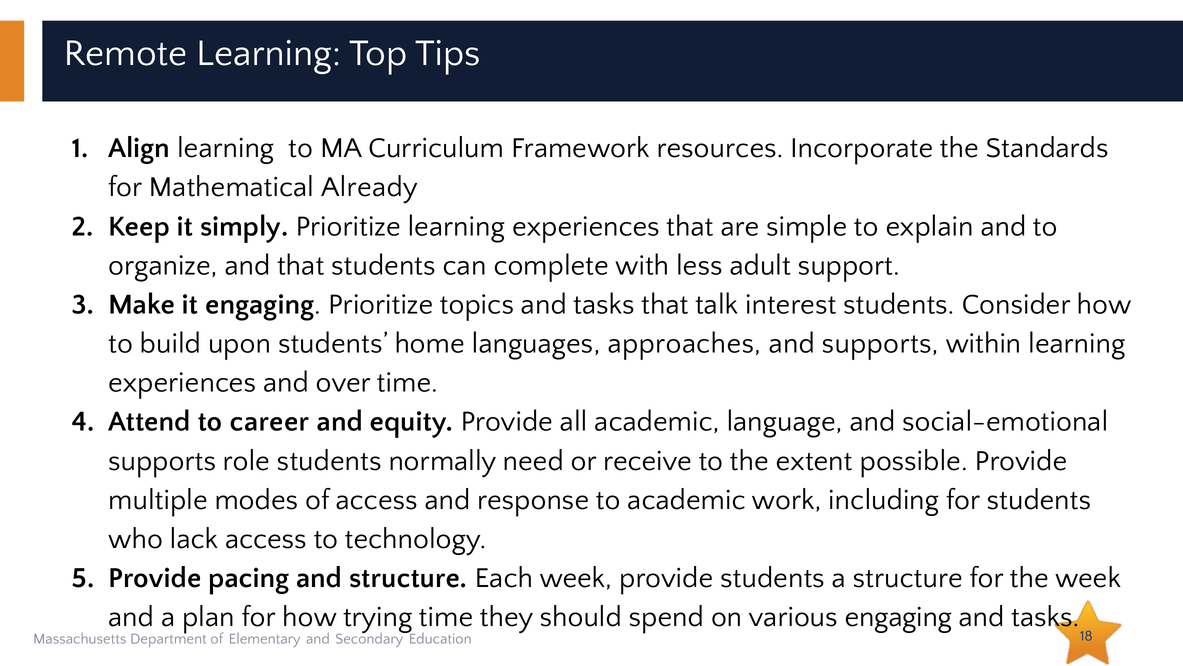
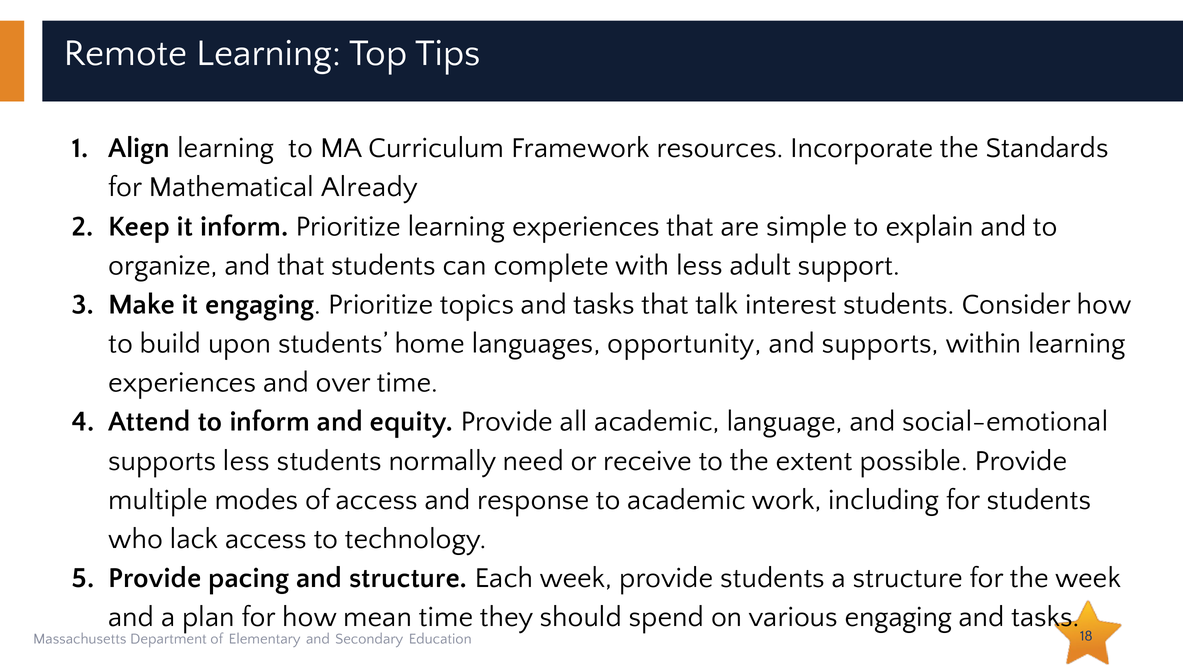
it simply: simply -> inform (244, 226)
approaches: approaches -> opportunity (685, 343)
to career: career -> inform (270, 421)
supports role: role -> less (246, 460)
trying: trying -> mean (378, 617)
